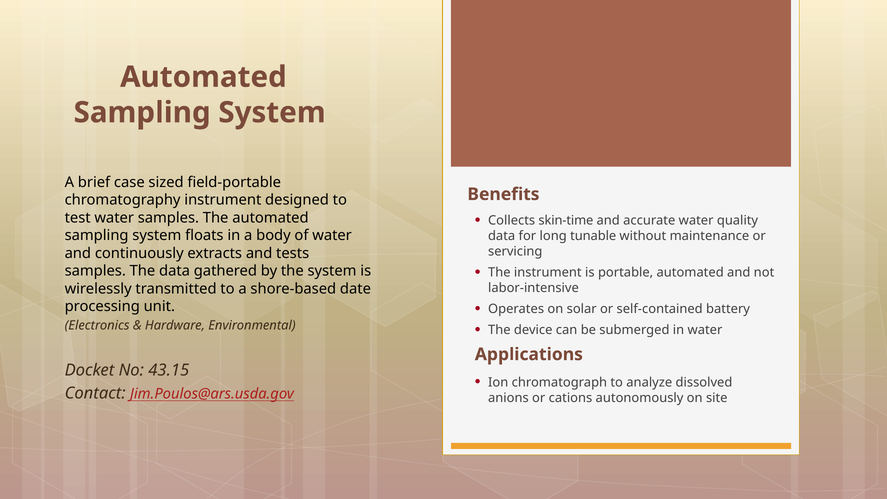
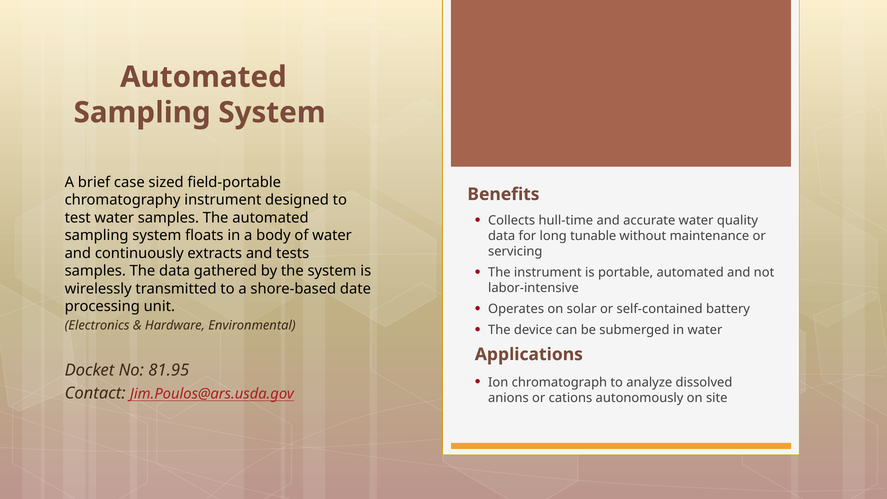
skin-time: skin-time -> hull-time (566, 220)
43.15: 43.15 -> 81.95 (169, 370)
